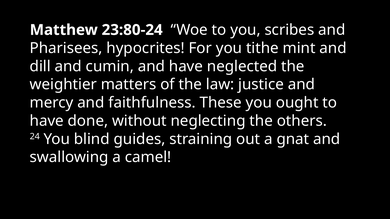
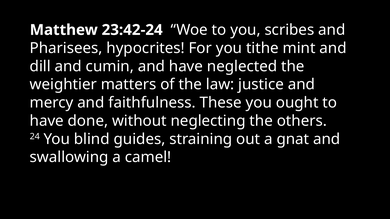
23:80-24: 23:80-24 -> 23:42-24 (132, 30)
